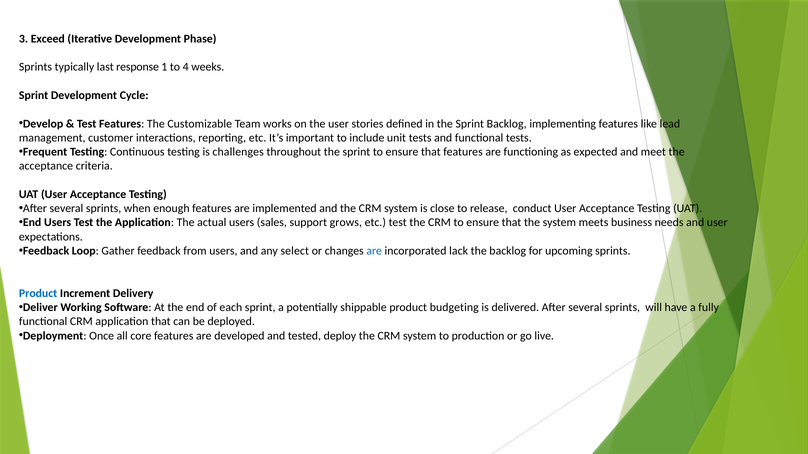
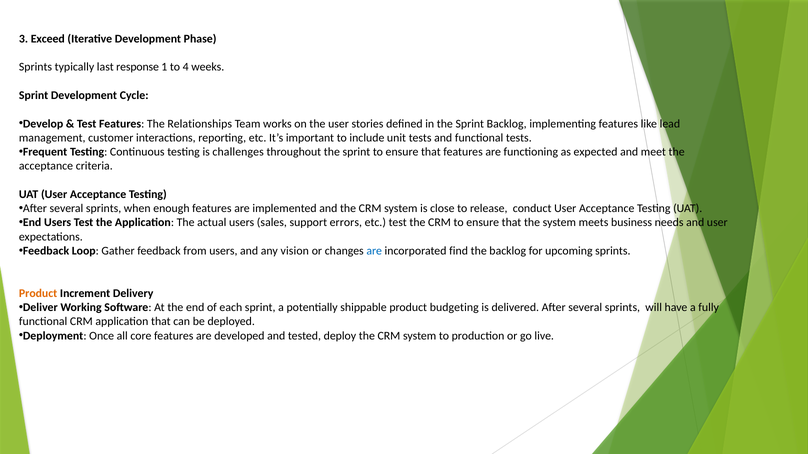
Customizable: Customizable -> Relationships (200, 124)
grows: grows -> errors (346, 223)
select: select -> vision (295, 251)
lack: lack -> find (459, 251)
Product colour: blue -> orange (38, 294)
